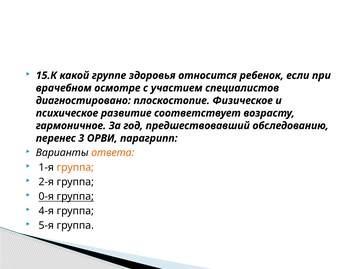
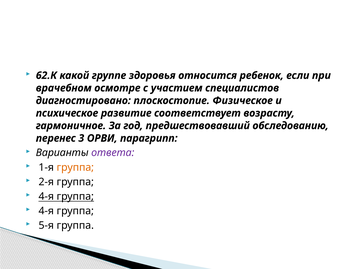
15.К: 15.К -> 62.К (46, 76)
ответа colour: orange -> purple (113, 153)
0-я: 0-я -> 4-я (46, 197)
